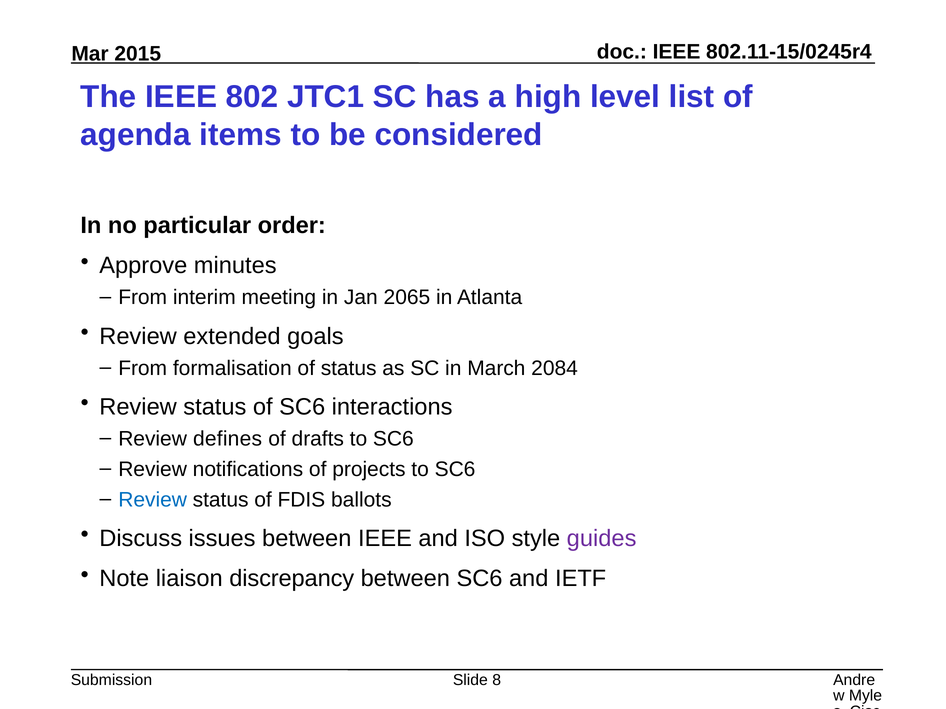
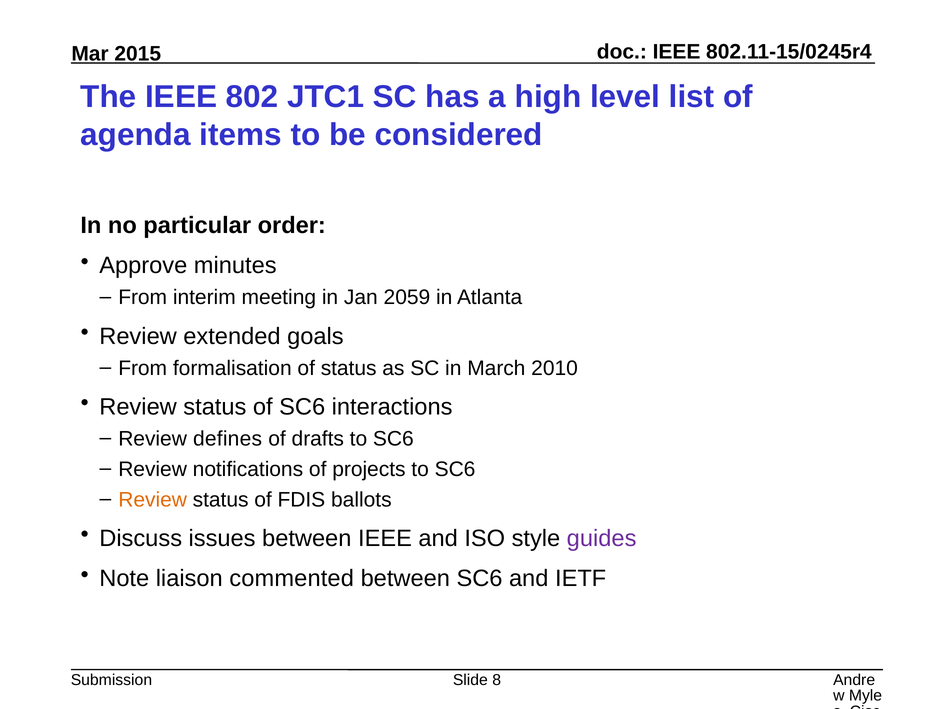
2065: 2065 -> 2059 (407, 298)
2084: 2084 -> 2010 (555, 368)
Review colour: blue -> orange (153, 500)
discrepancy: discrepancy -> commented (292, 579)
